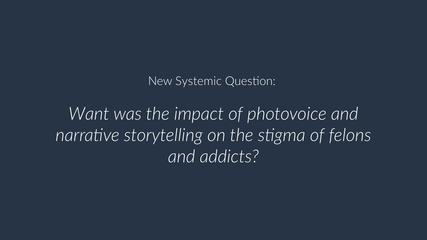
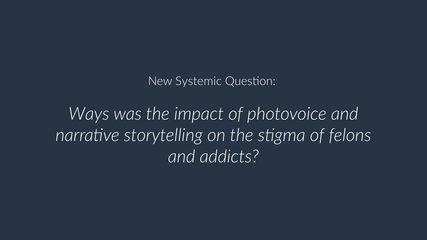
Want: Want -> Ways (89, 114)
